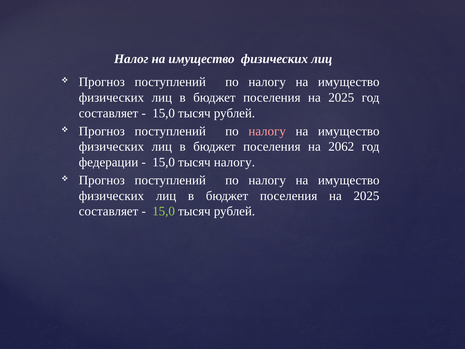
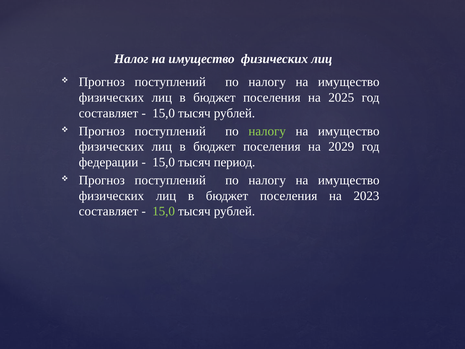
налогу colour: pink -> light green (267, 131)
2062: 2062 -> 2029 (341, 147)
тысяч налогу: налогу -> период (235, 162)
2025: 2025 -> 2023 (366, 196)
